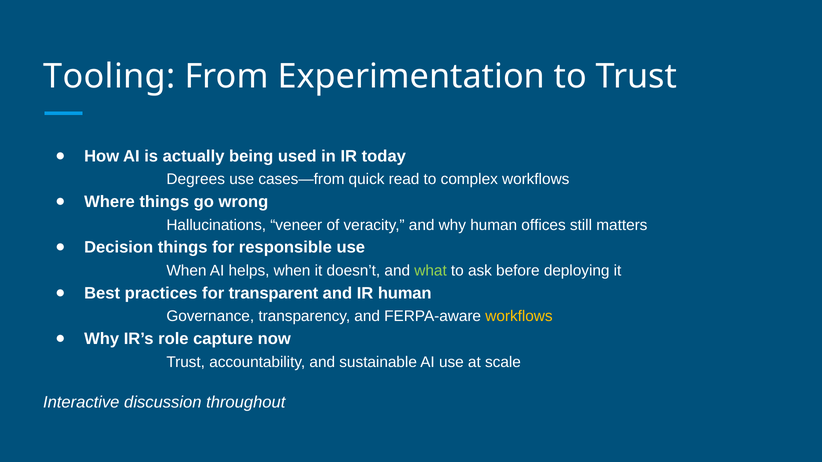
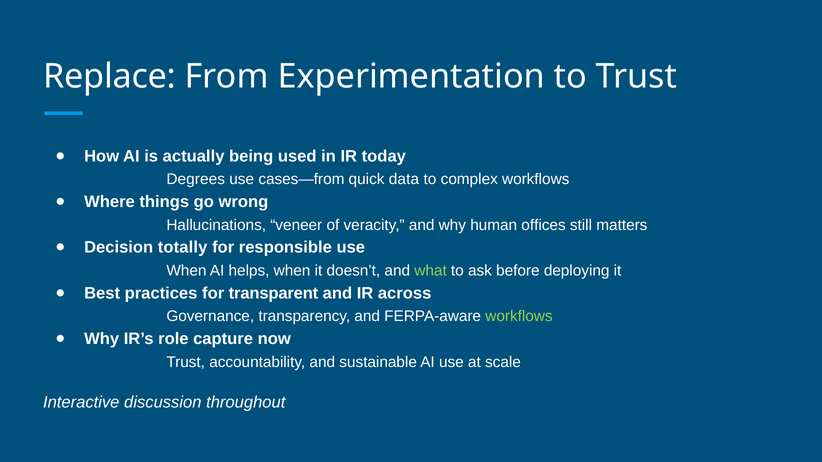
Tooling: Tooling -> Replace (110, 76)
read: read -> data (404, 179)
Decision things: things -> totally (183, 248)
IR human: human -> across (405, 293)
workflows colour: yellow -> light green (519, 317)
